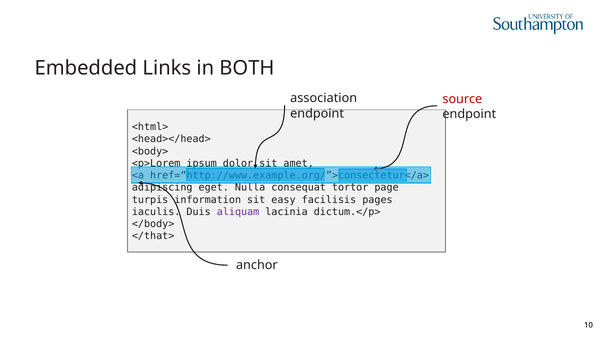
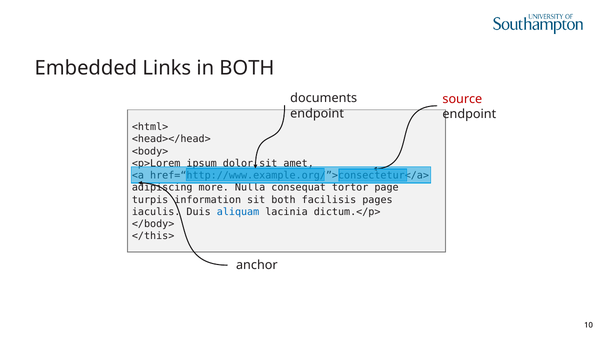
association: association -> documents (324, 98)
eget: eget -> more (214, 188)
sit easy: easy -> both (283, 200)
aliquam colour: purple -> blue (238, 212)
</that>: </that> -> </this> (153, 236)
